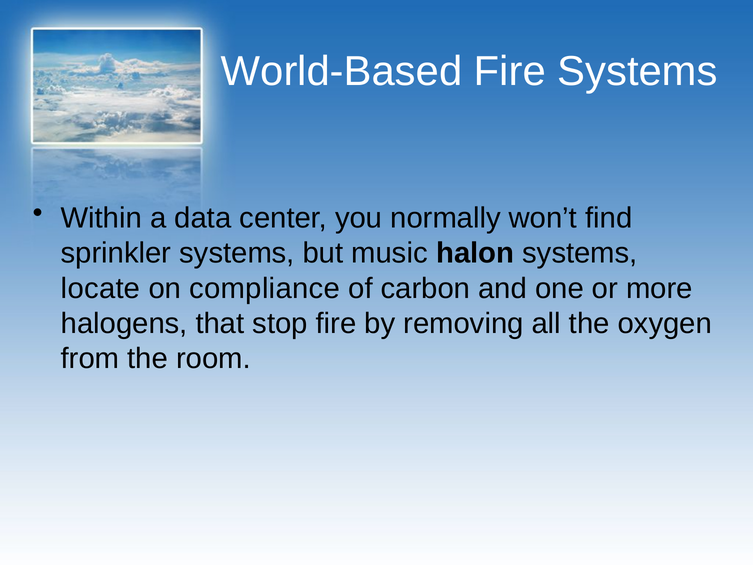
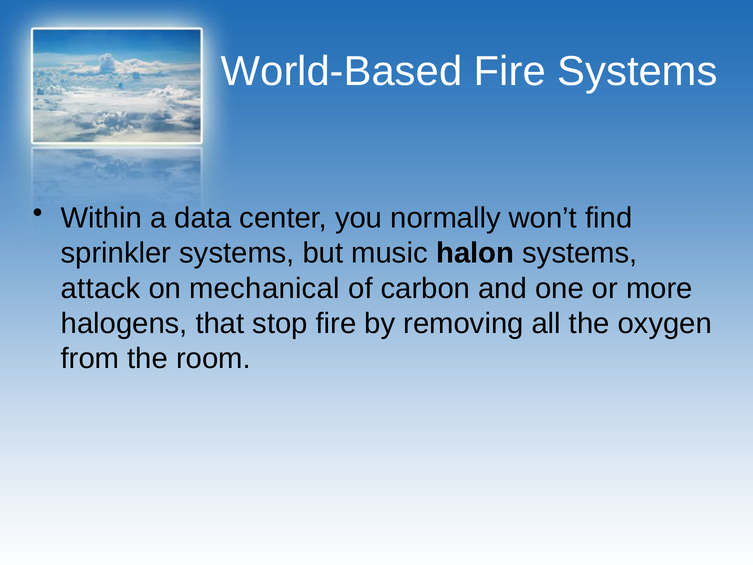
locate: locate -> attack (101, 288)
compliance: compliance -> mechanical (265, 288)
